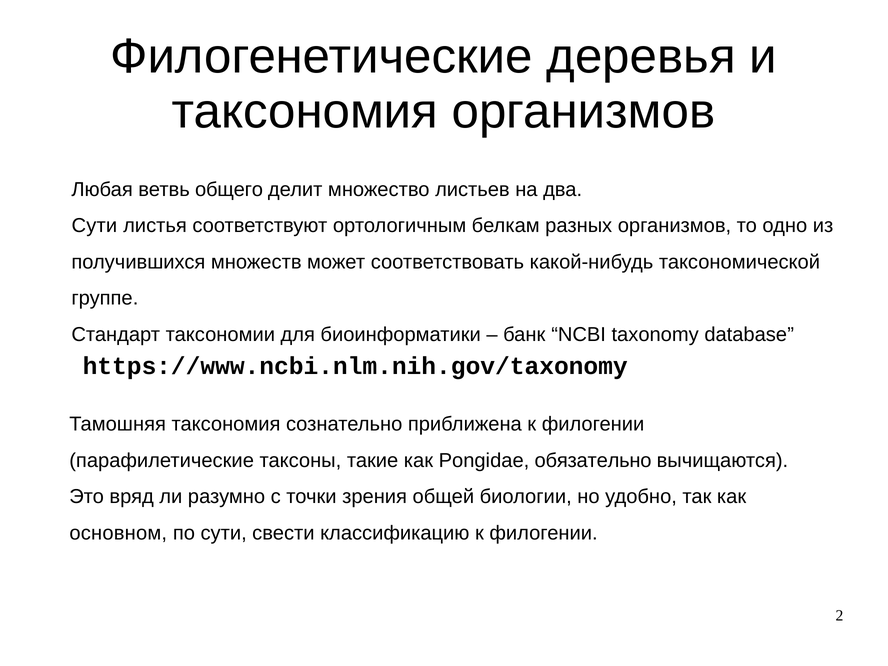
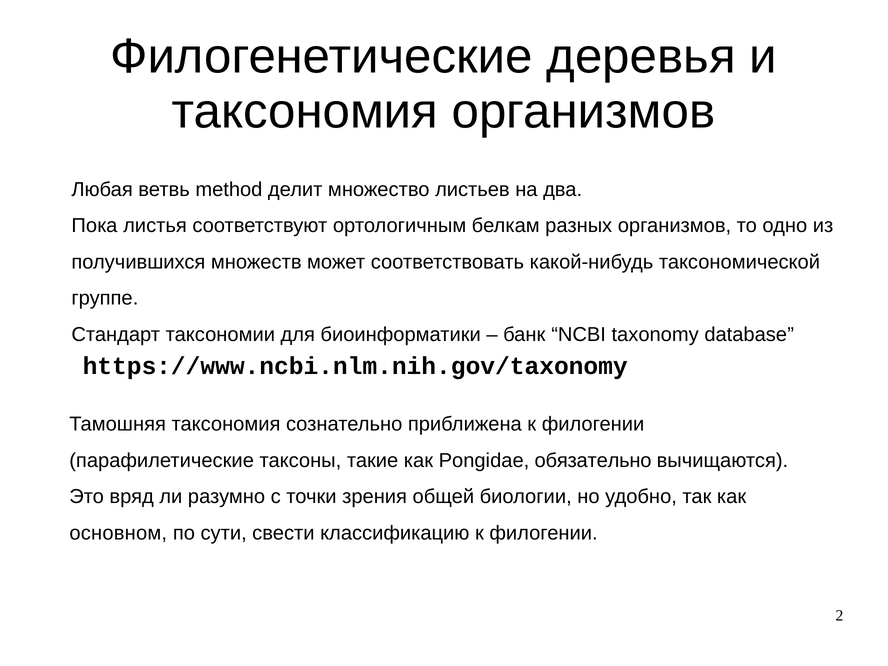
общего: общего -> method (229, 189)
Сути: Сути -> Пока (94, 226)
